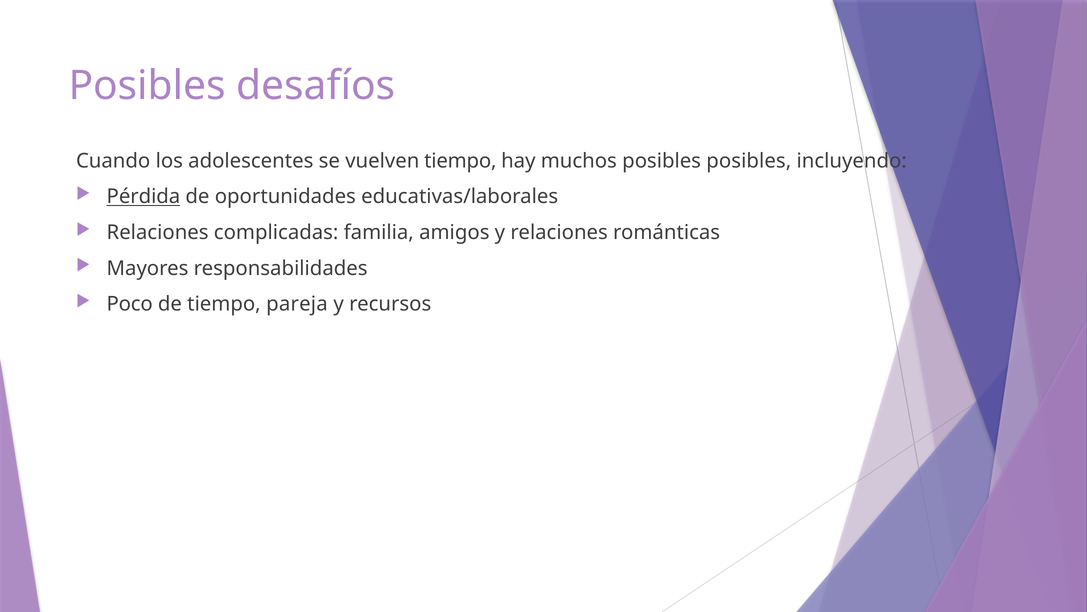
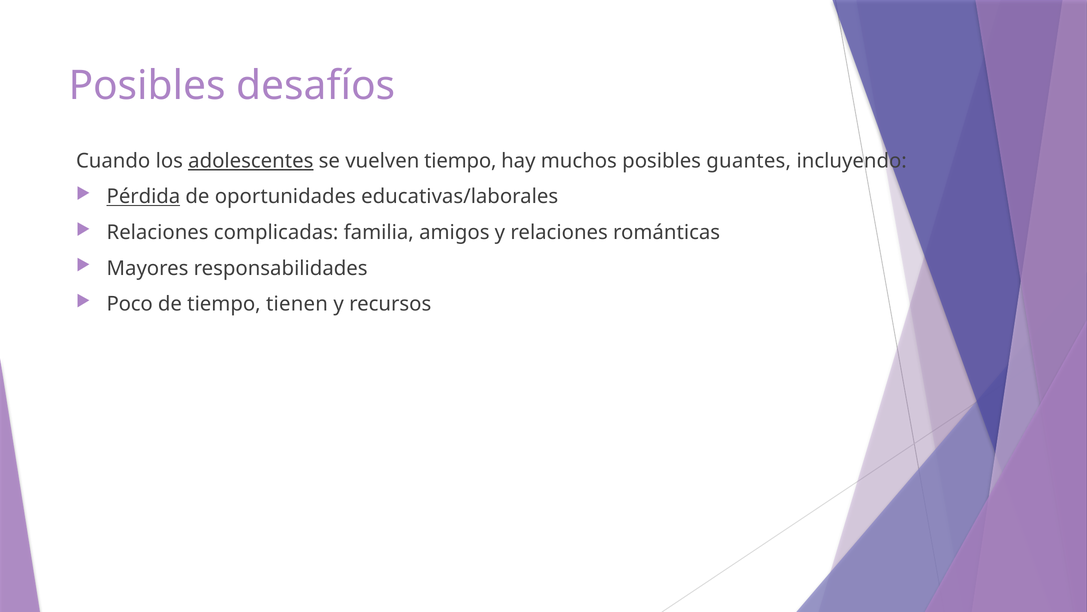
adolescentes underline: none -> present (251, 161)
posibles posibles: posibles -> guantes (749, 161)
pareja: pareja -> tienen (297, 304)
